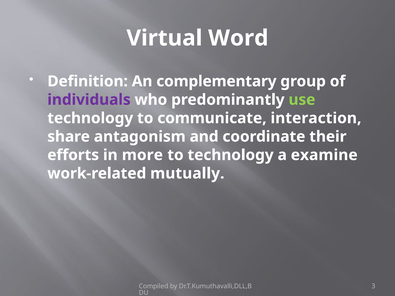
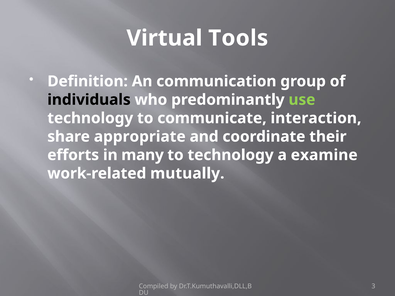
Word: Word -> Tools (238, 38)
complementary: complementary -> communication (216, 81)
individuals colour: purple -> black (89, 100)
antagonism: antagonism -> appropriate (140, 137)
more: more -> many (143, 155)
